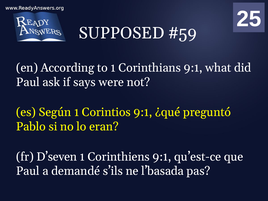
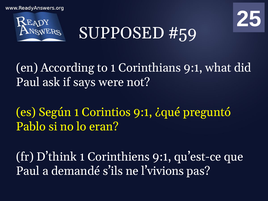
D’seven: D’seven -> D’think (57, 157)
l’basada: l’basada -> l’vivions (163, 171)
